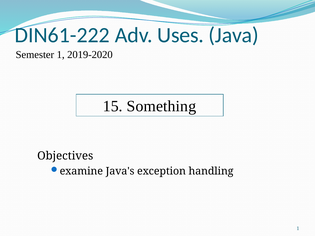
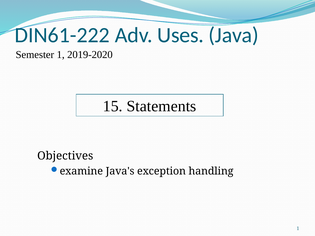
Something: Something -> Statements (161, 106)
